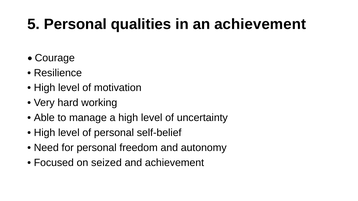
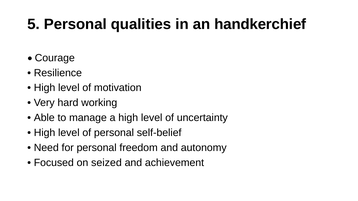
an achievement: achievement -> handkerchief (260, 24)
